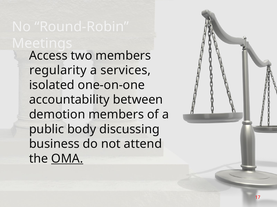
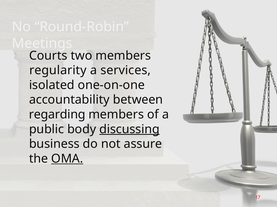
Access: Access -> Courts (48, 56)
demotion: demotion -> regarding (57, 115)
discussing underline: none -> present (129, 130)
attend: attend -> assure (143, 144)
